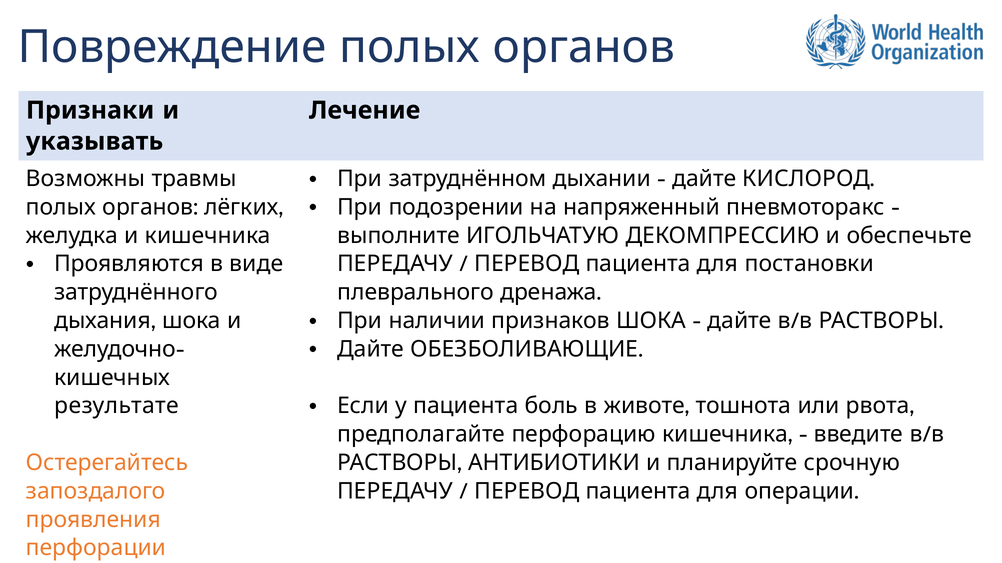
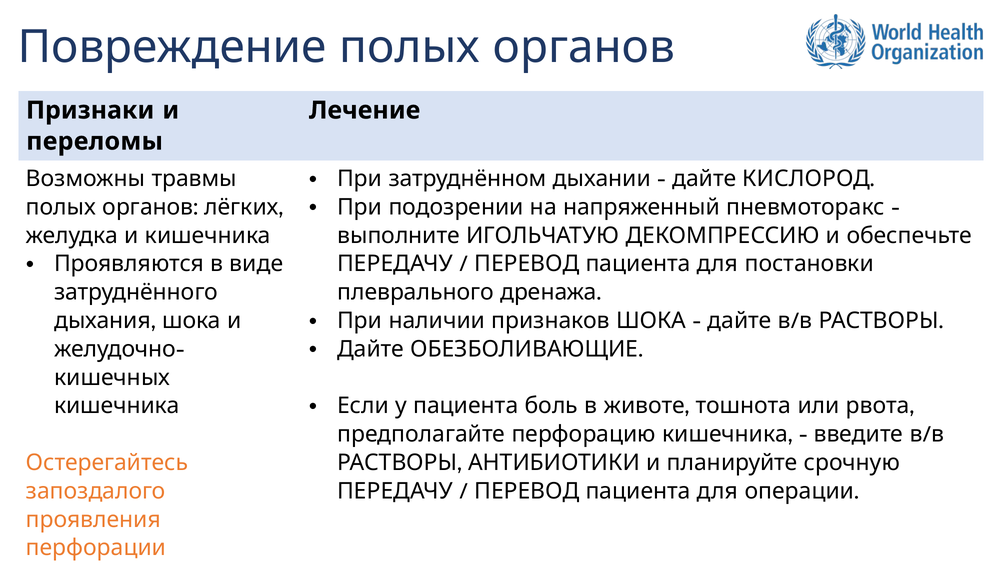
указывать: указывать -> переломы (95, 142)
результате: результате -> кишечника (117, 406)
